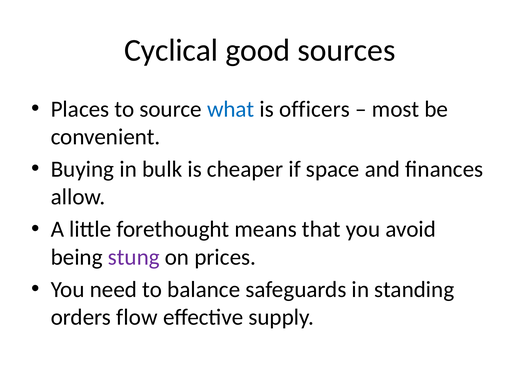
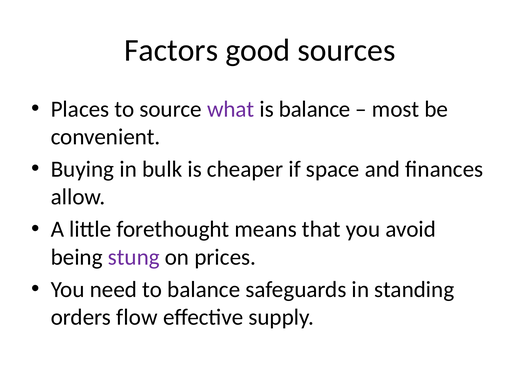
Cyclical: Cyclical -> Factors (171, 50)
what colour: blue -> purple (231, 109)
is officers: officers -> balance (315, 109)
